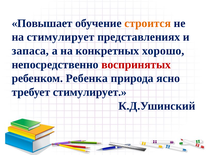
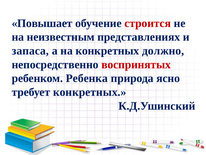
строится colour: orange -> red (148, 23)
на стимулирует: стимулирует -> неизвестным (61, 37)
хорошо: хорошо -> должно (163, 51)
требует стимулирует: стимулирует -> конкретных (90, 92)
